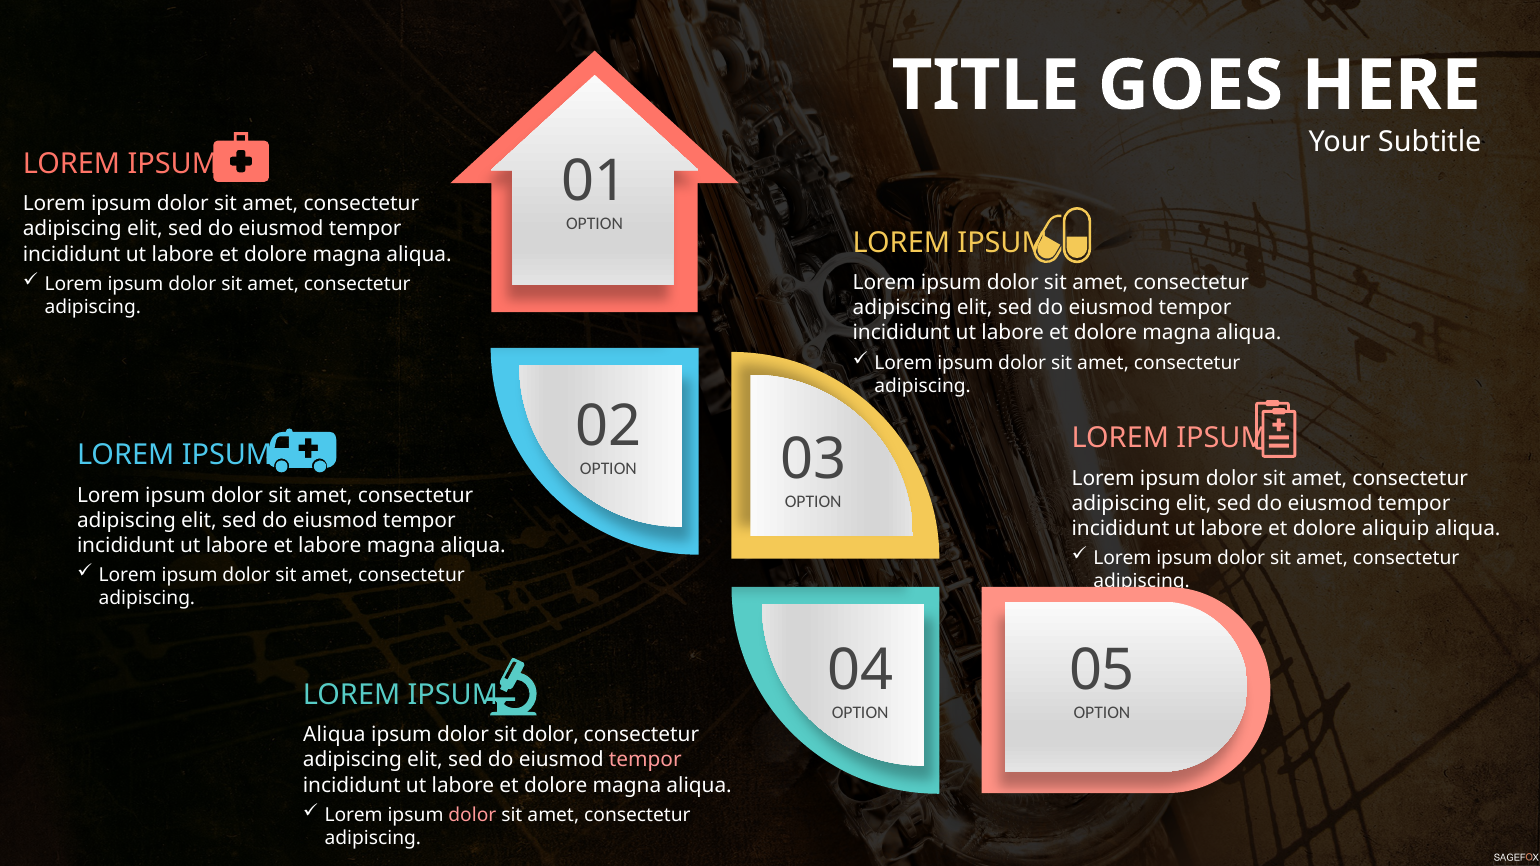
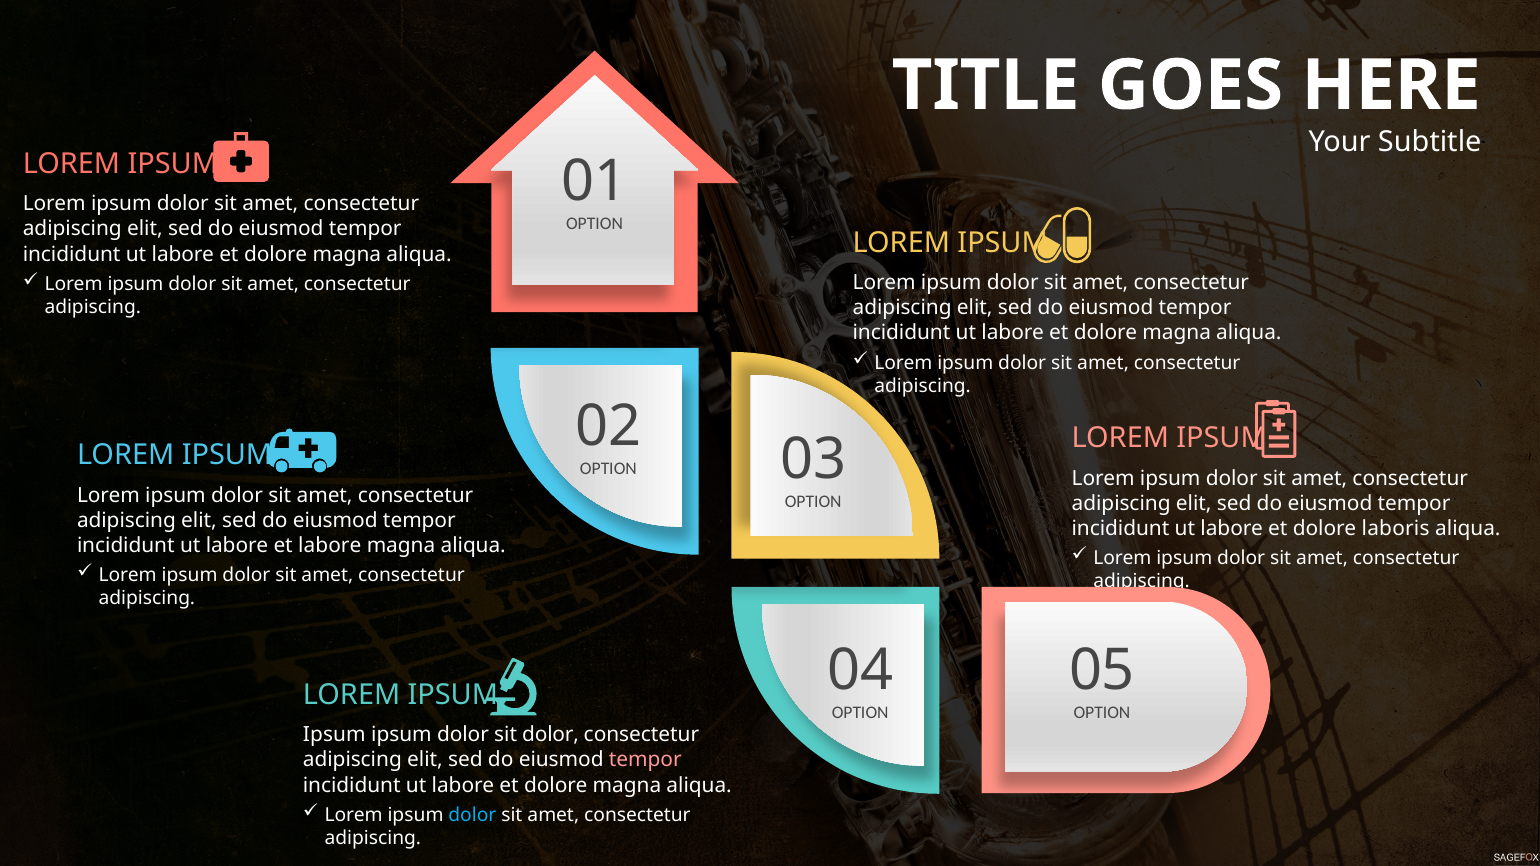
aliquip: aliquip -> laboris (1396, 529)
Aliqua: Aliqua -> Ipsum (334, 735)
dolor colour: pink -> light blue (472, 815)
